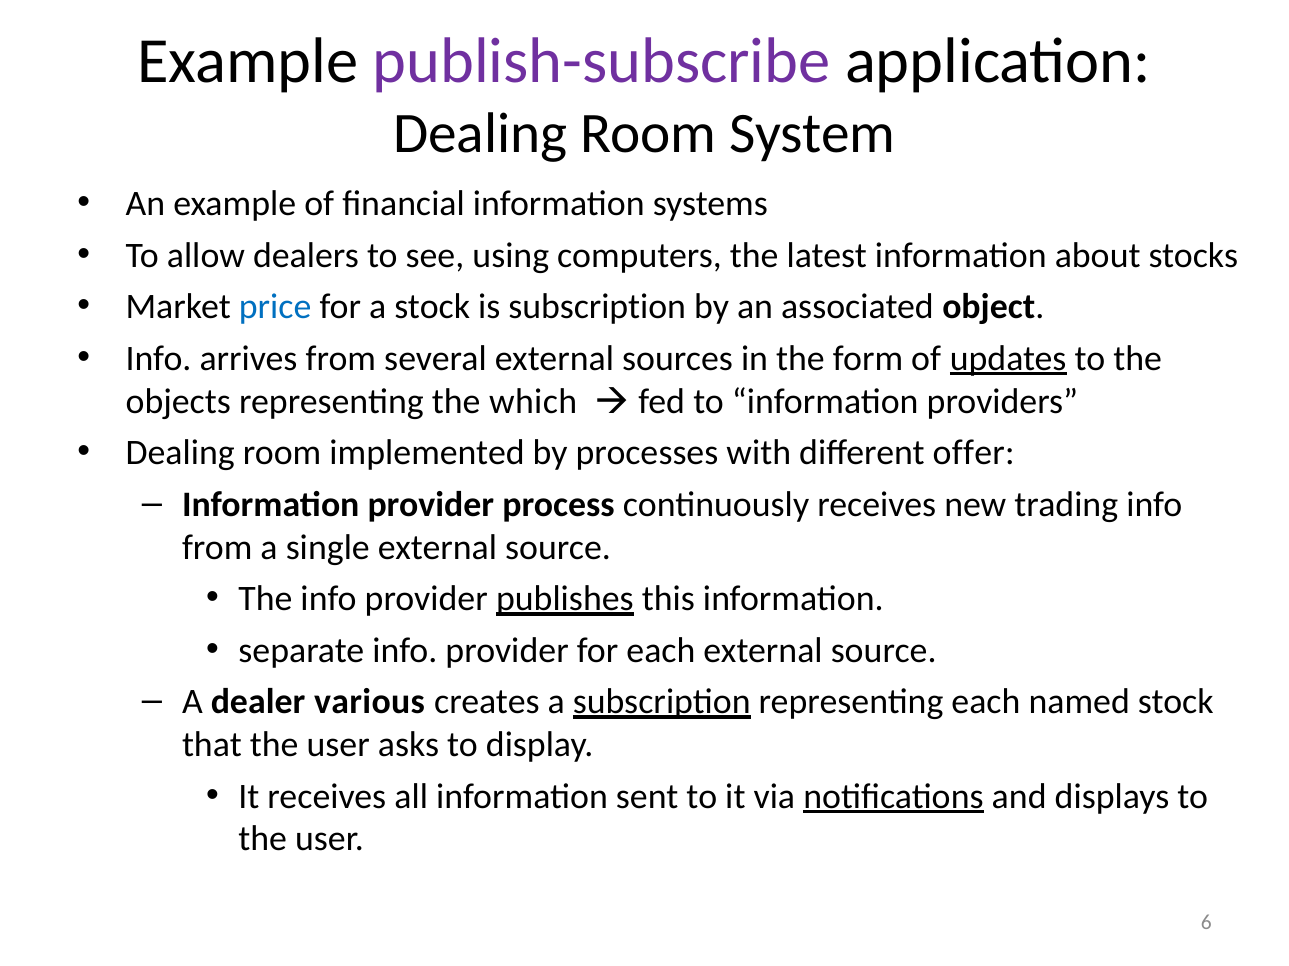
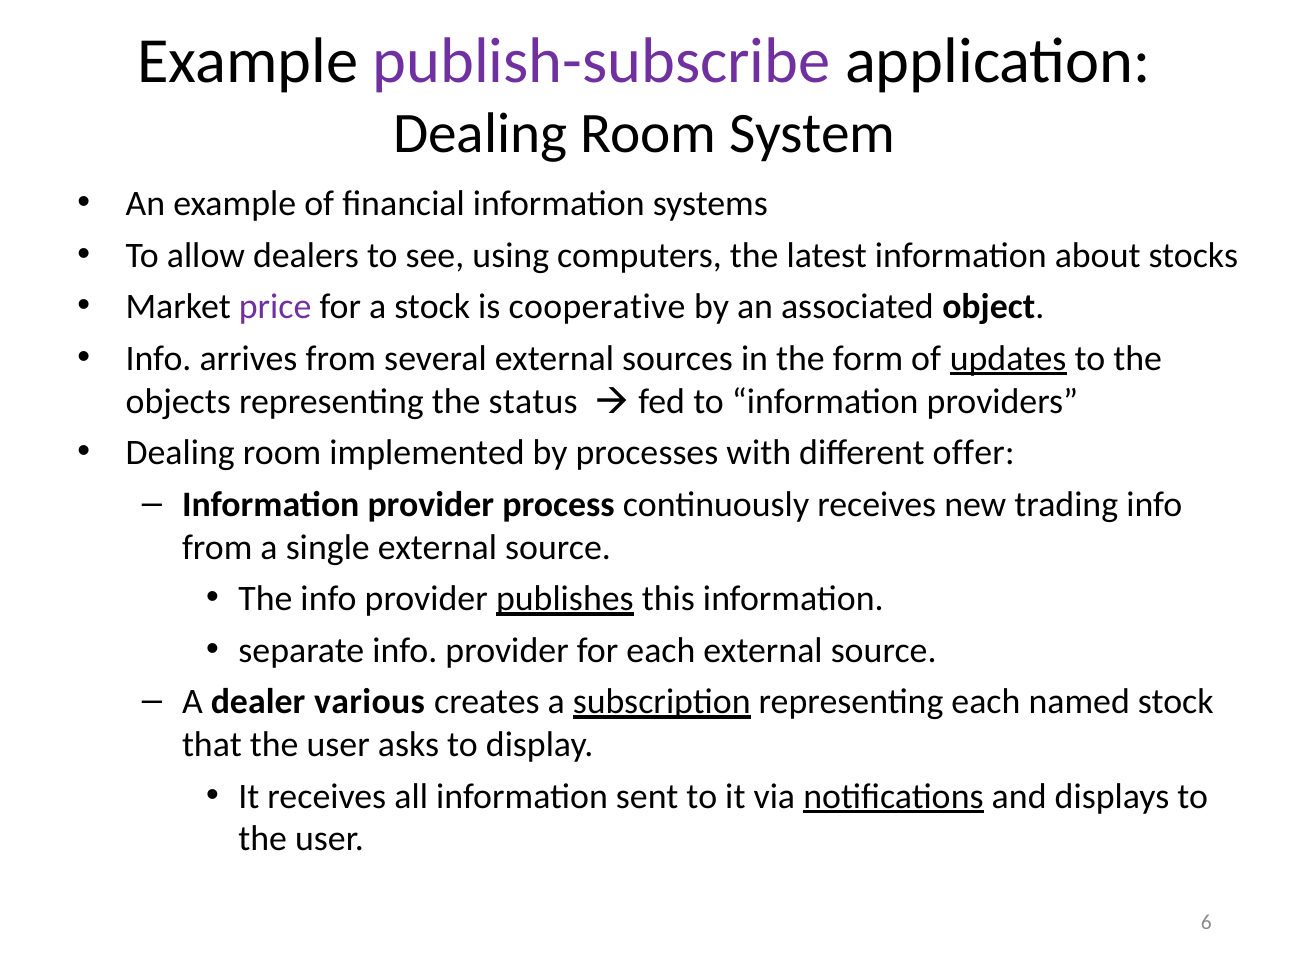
price colour: blue -> purple (275, 307)
is subscription: subscription -> cooperative (597, 307)
which: which -> status (533, 402)
